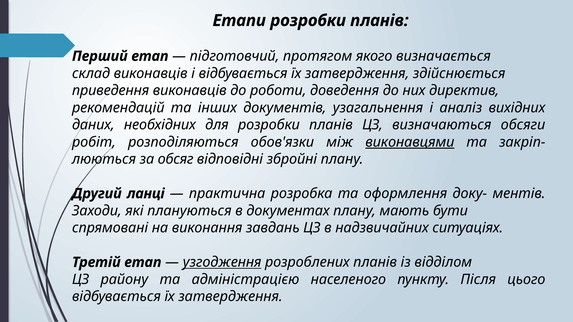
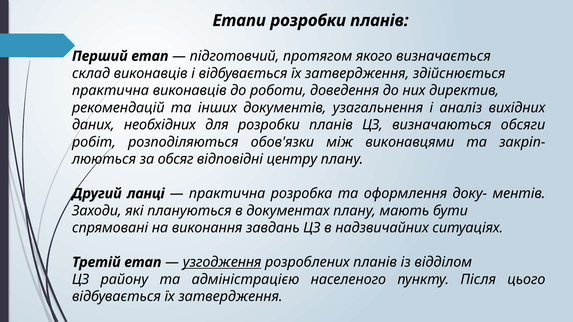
приведення: приведення -> практична (111, 91)
виконавцями underline: present -> none (410, 142)
збройні: збройні -> центру (292, 159)
